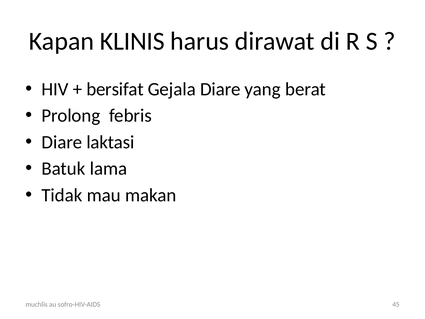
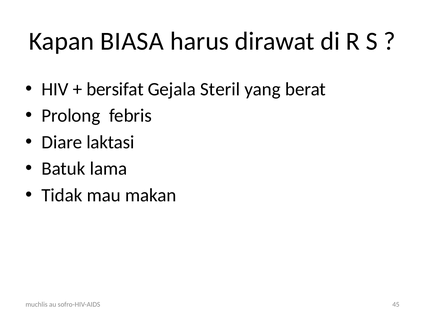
KLINIS: KLINIS -> BIASA (132, 41)
Gejala Diare: Diare -> Steril (220, 89)
